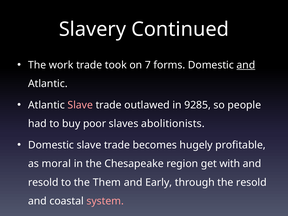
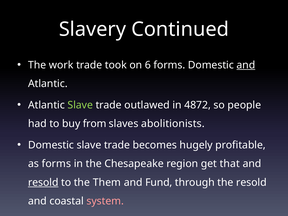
7: 7 -> 6 (148, 65)
Slave colour: pink -> light green (80, 105)
9285: 9285 -> 4872 (198, 105)
poor: poor -> from (95, 124)
as moral: moral -> forms (56, 164)
with: with -> that (230, 164)
resold underline: none -> present (43, 182)
Early: Early -> Fund (159, 182)
